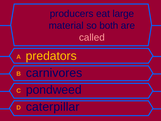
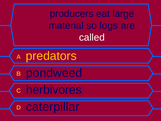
both: both -> logs (109, 26)
called colour: pink -> white (92, 37)
carnivores: carnivores -> pondweed (54, 73)
pondweed: pondweed -> herbivores (54, 90)
